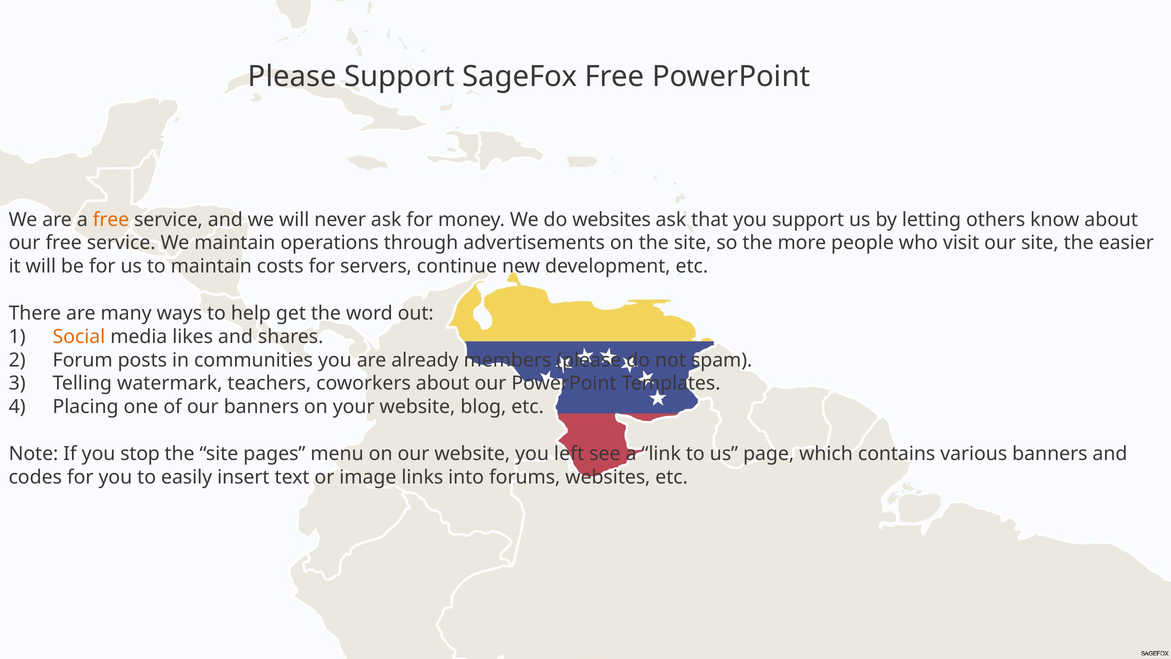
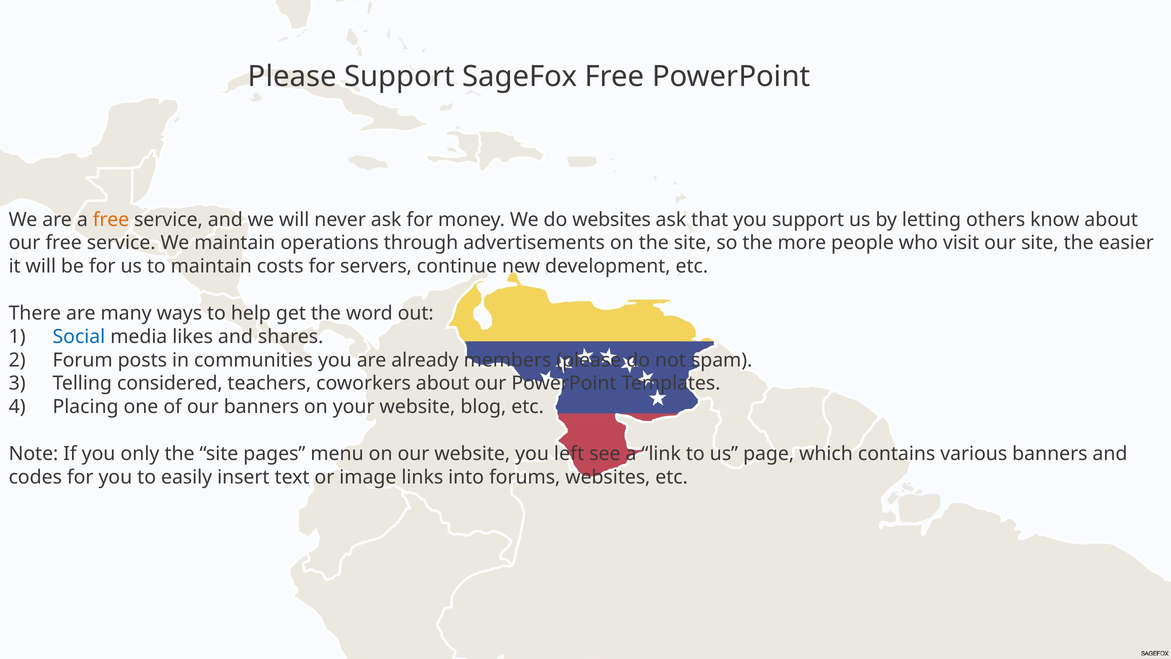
Social colour: orange -> blue (79, 337)
watermark: watermark -> considered (170, 383)
stop: stop -> only (140, 454)
